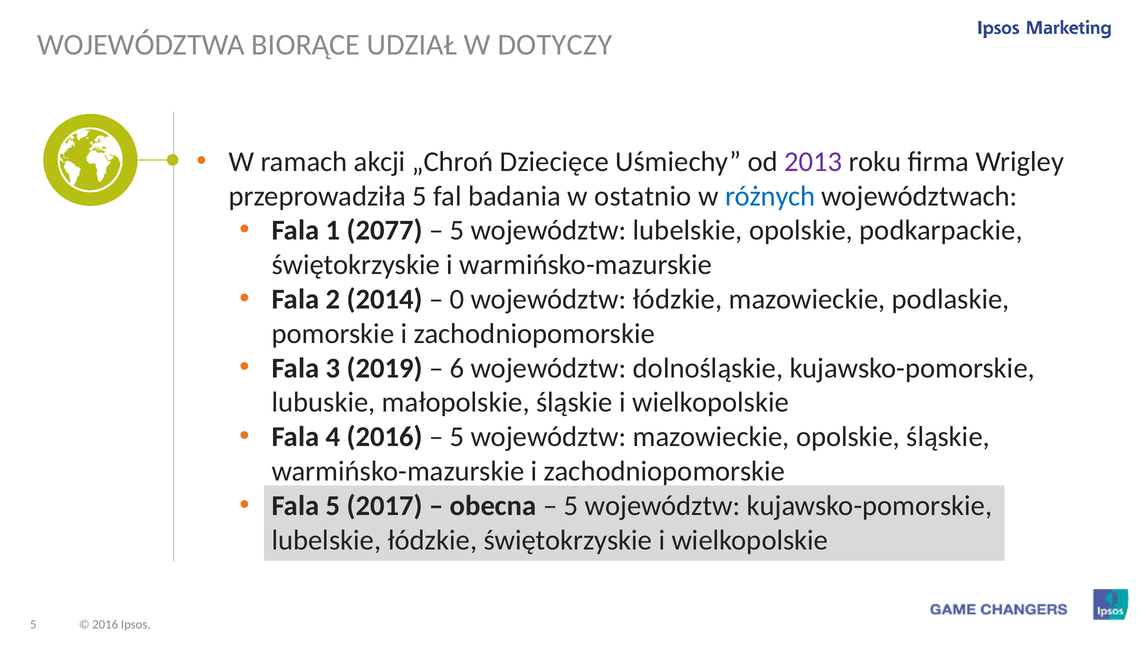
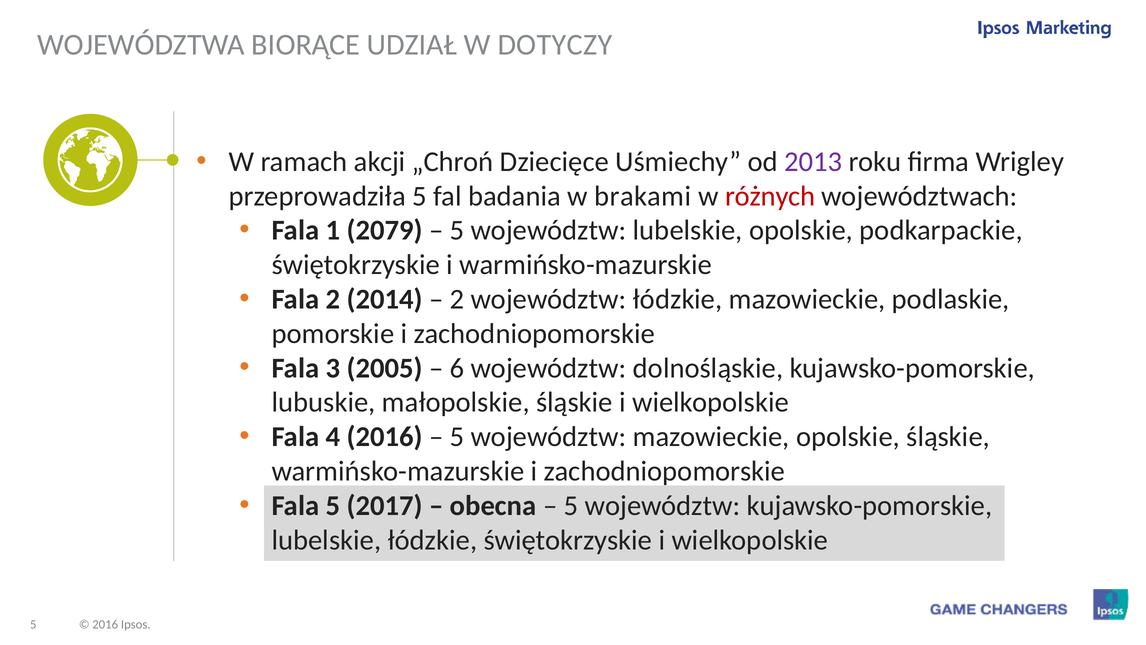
ostatnio: ostatnio -> brakami (643, 196)
różnych colour: blue -> red (770, 196)
2077: 2077 -> 2079 (385, 230)
0: 0 -> 2 (457, 299)
2019: 2019 -> 2005 (385, 368)
